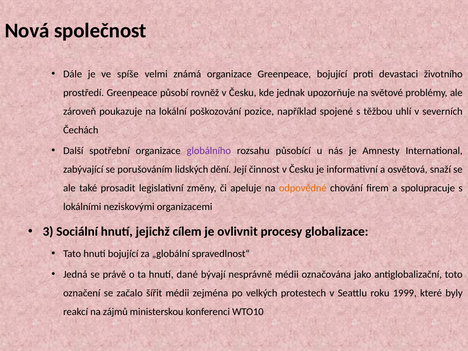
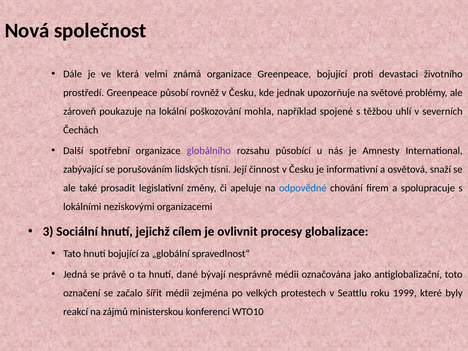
spíše: spíše -> která (128, 74)
pozice: pozice -> mohla (259, 111)
dění: dění -> tísni (221, 170)
odpovědné colour: orange -> blue (303, 188)
